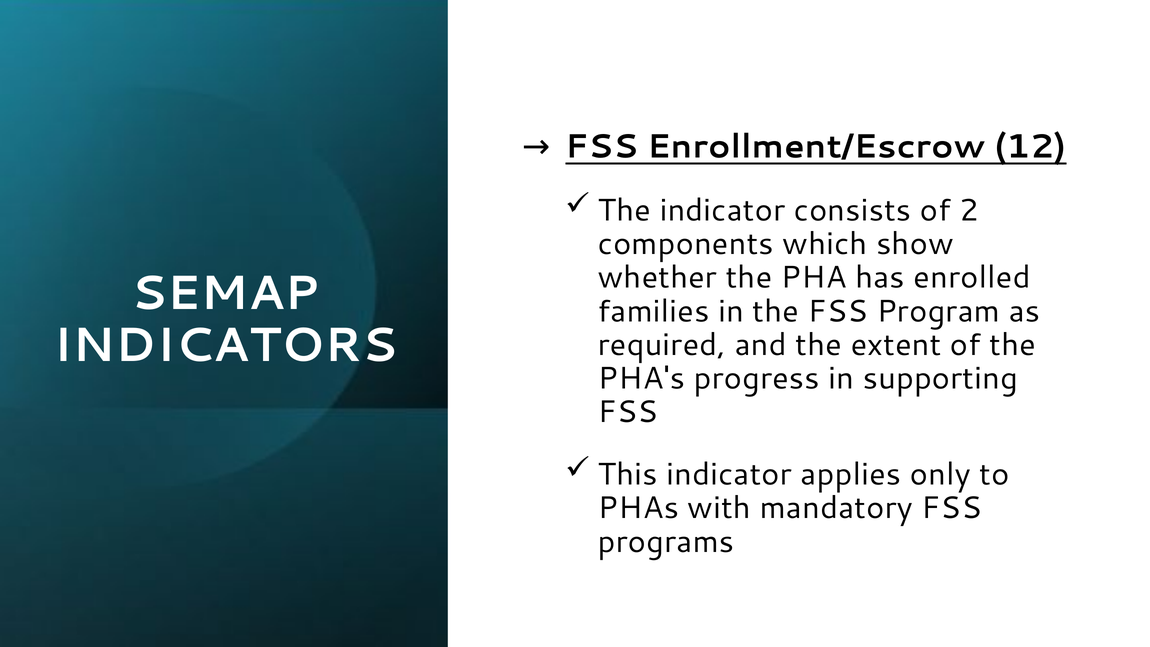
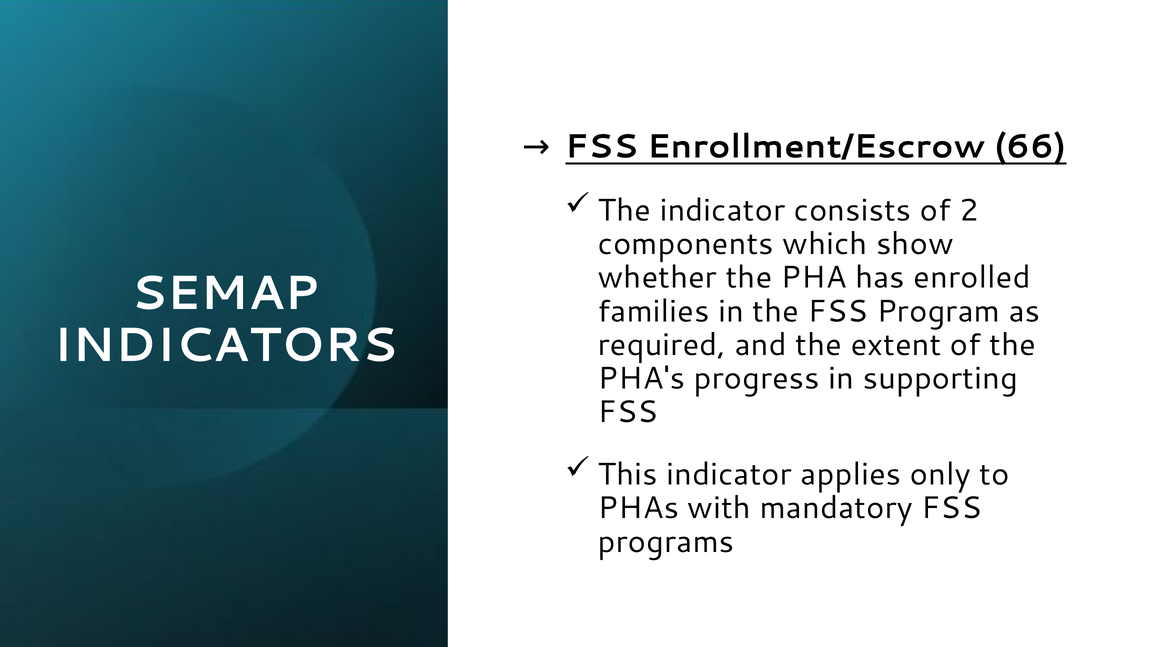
12: 12 -> 66 (1030, 147)
